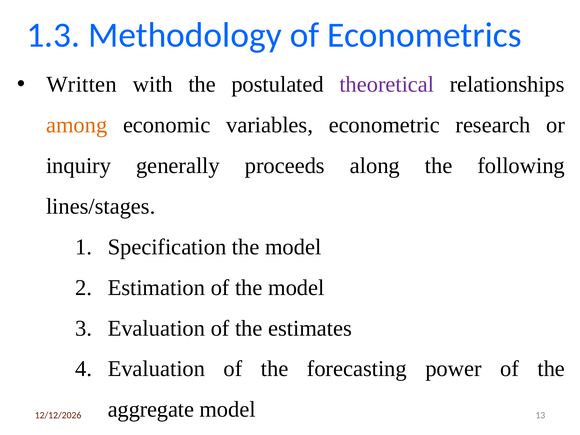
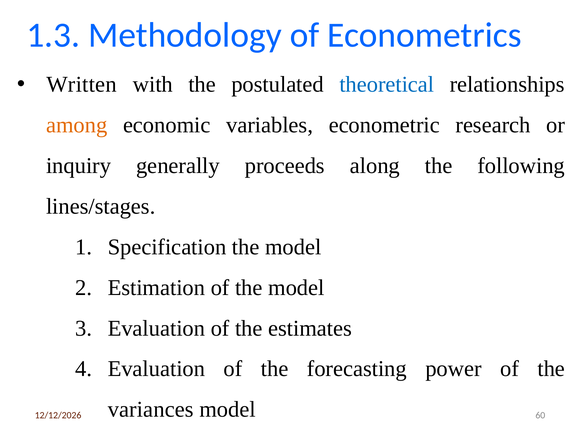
theoretical colour: purple -> blue (387, 84)
aggregate: aggregate -> variances (151, 409)
13: 13 -> 60 (540, 415)
